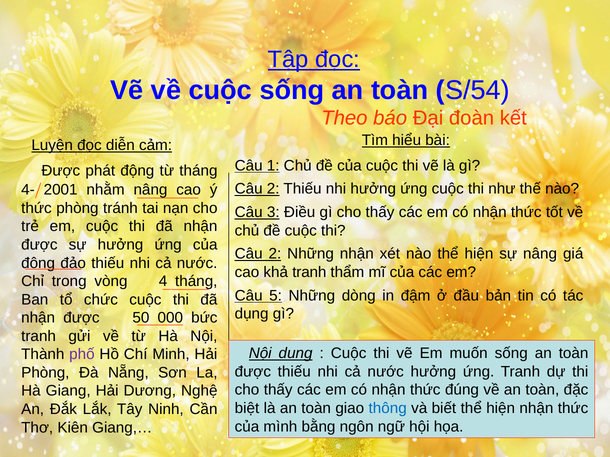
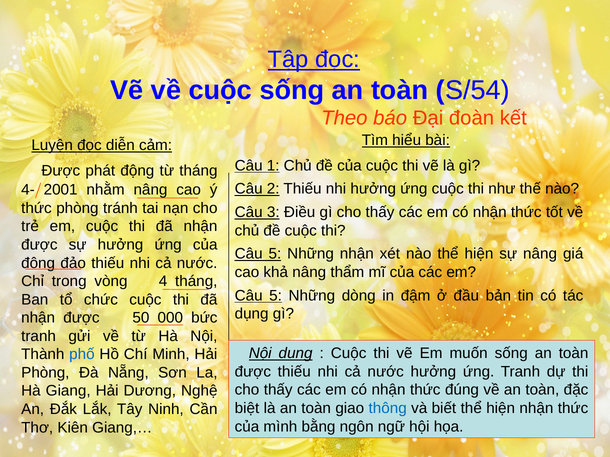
2: 2 -> 5 (275, 254)
khả tranh: tranh -> nâng (309, 272)
phố colour: purple -> blue (82, 355)
